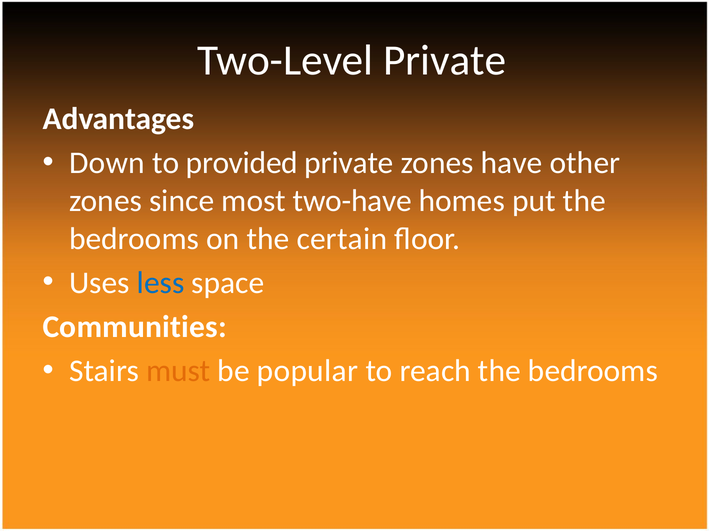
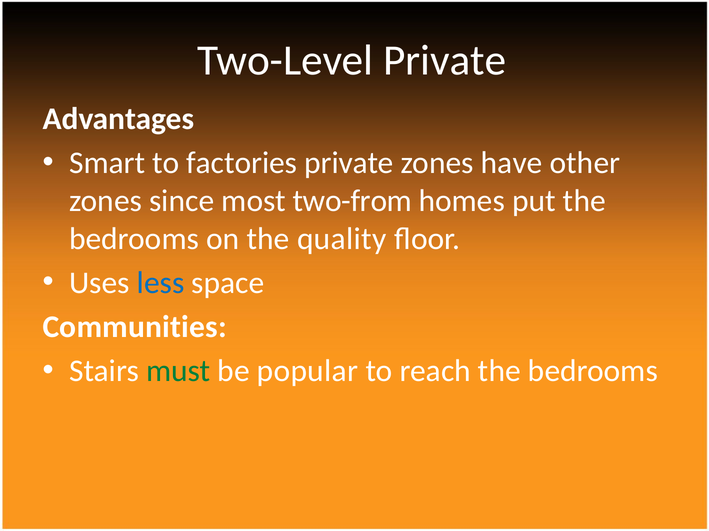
Down: Down -> Smart (107, 163)
provided: provided -> factories (242, 163)
two-have: two-have -> two-from (352, 201)
certain: certain -> quality (342, 239)
must colour: orange -> green (178, 371)
